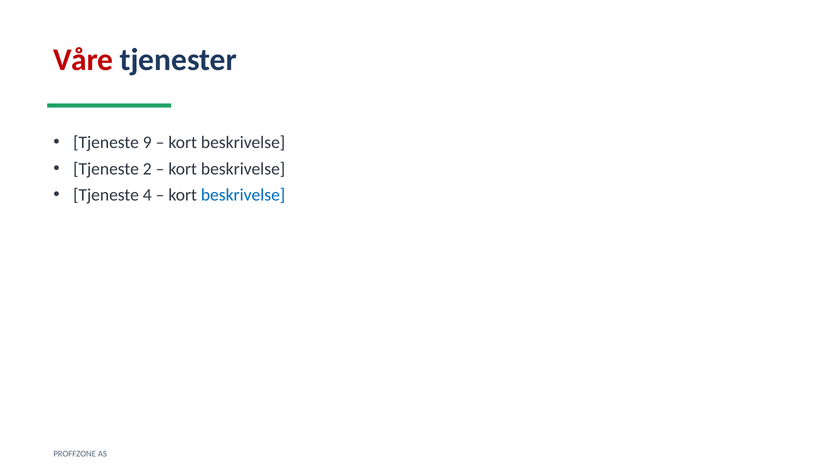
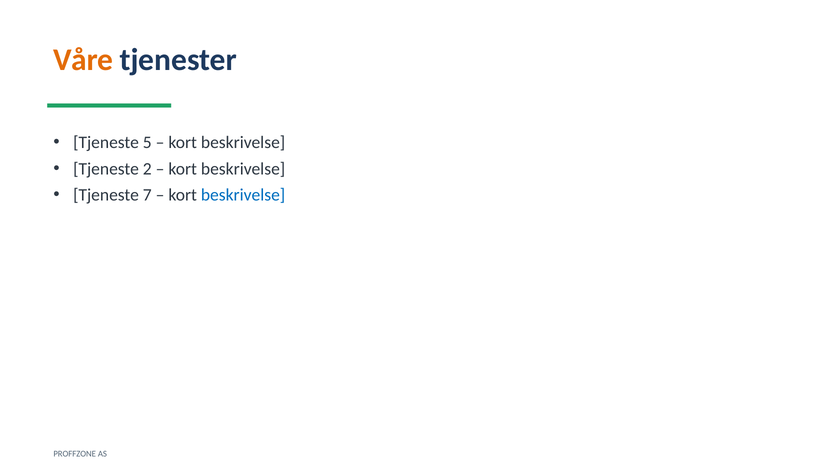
Våre colour: red -> orange (83, 60)
9: 9 -> 5 (147, 142)
4: 4 -> 7 (147, 195)
